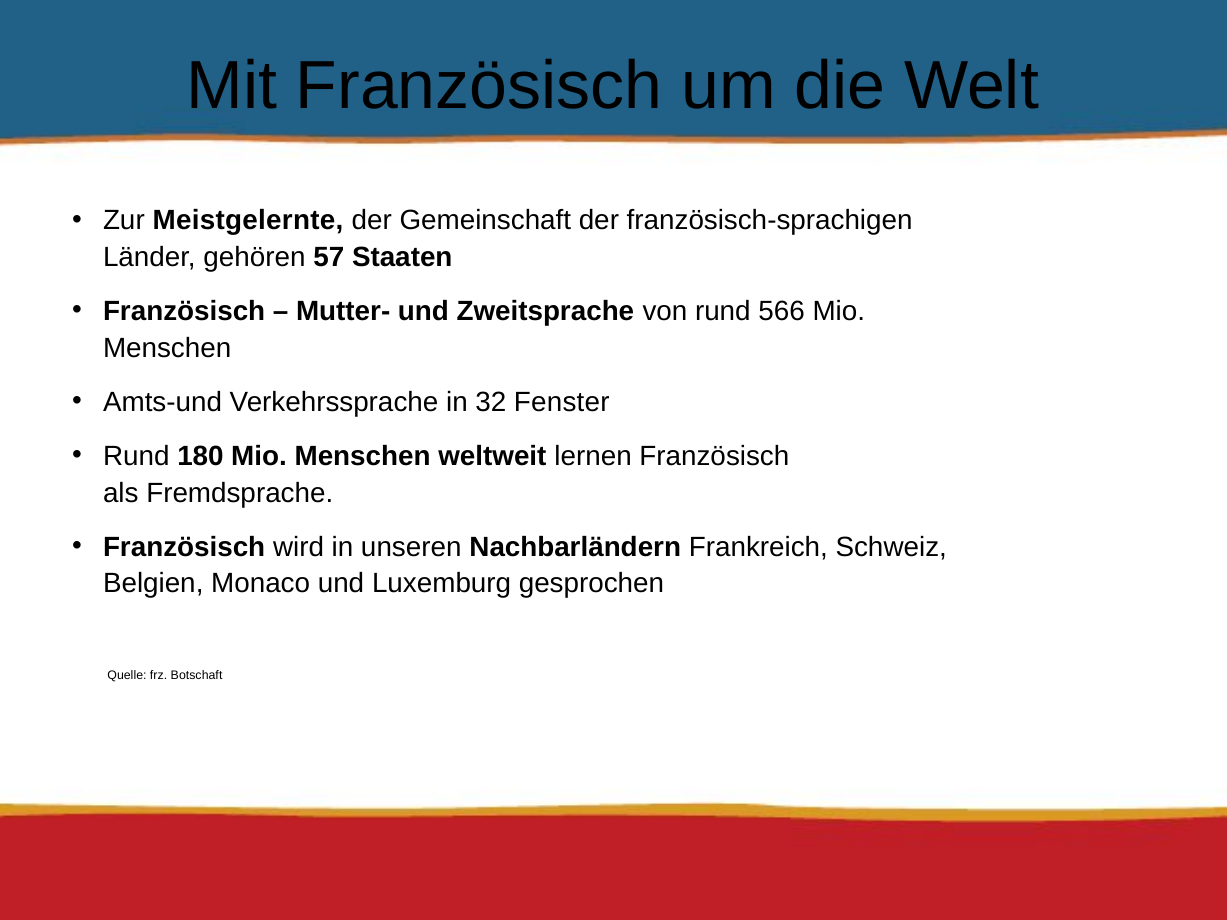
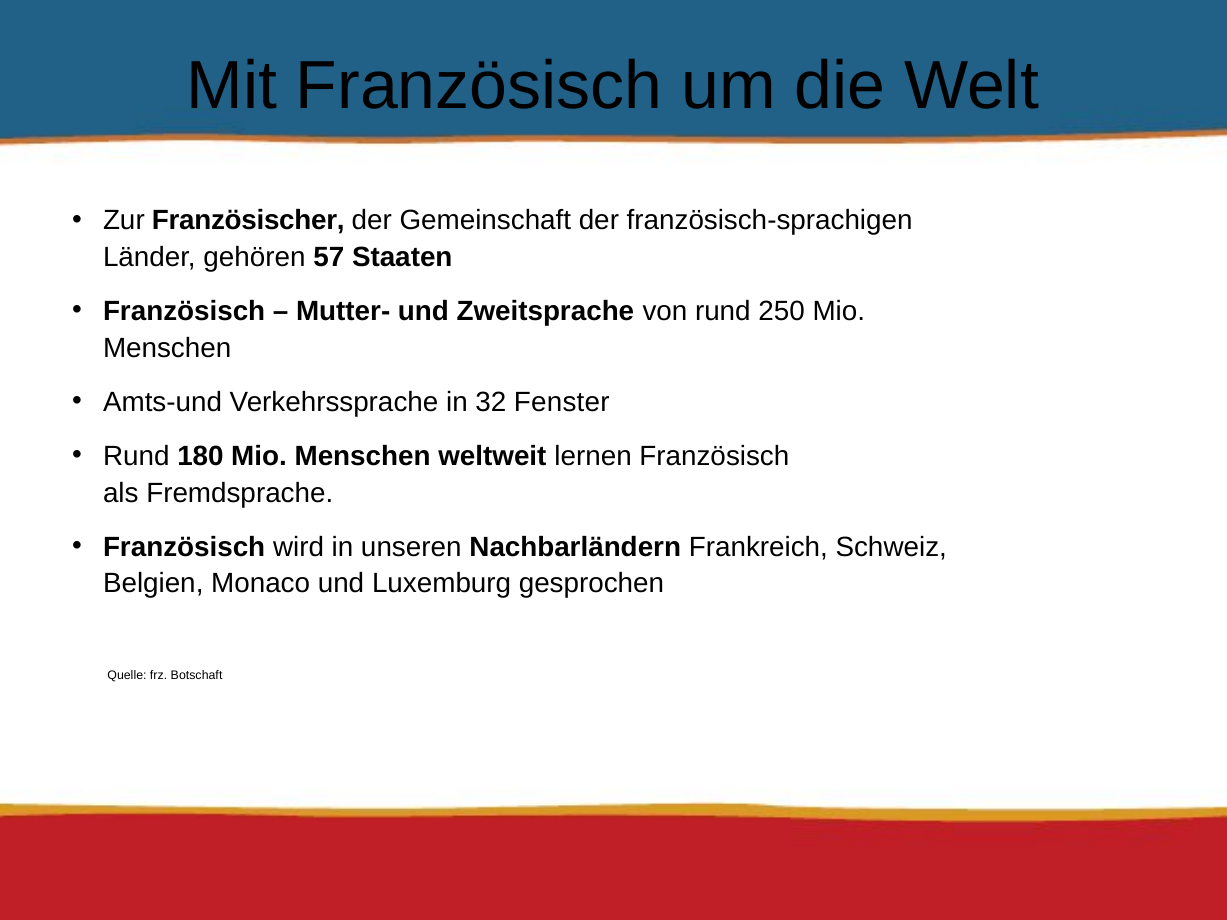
Meistgelernte: Meistgelernte -> Französischer (248, 221)
566: 566 -> 250 (782, 311)
